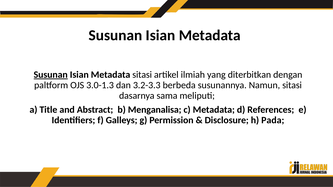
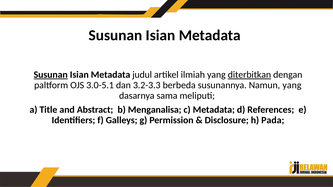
Metadata sitasi: sitasi -> judul (142, 75)
diterbitkan underline: none -> present (249, 75)
3.0-1.3: 3.0-1.3 -> 3.0-5.1 (100, 85)
Namun sitasi: sitasi -> yang (292, 85)
